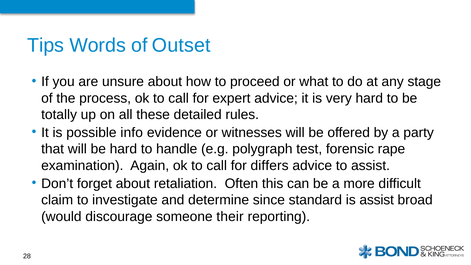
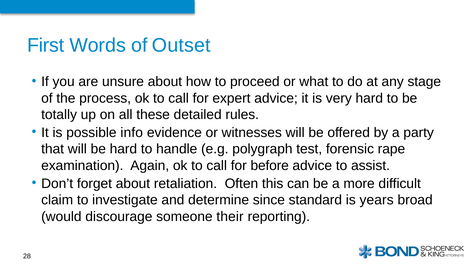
Tips: Tips -> First (46, 46)
differs: differs -> before (270, 166)
is assist: assist -> years (377, 200)
